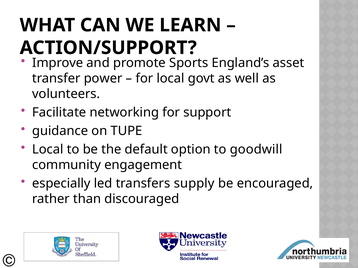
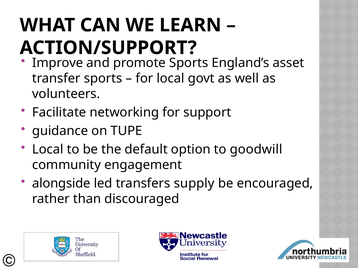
transfer power: power -> sports (103, 78)
especially: especially -> alongside (61, 184)
